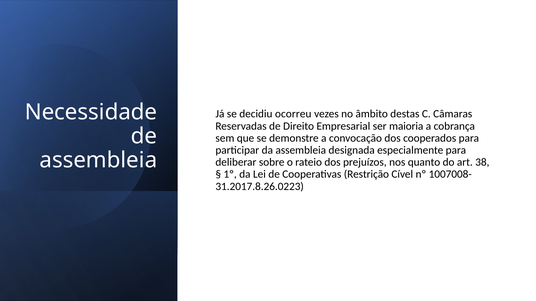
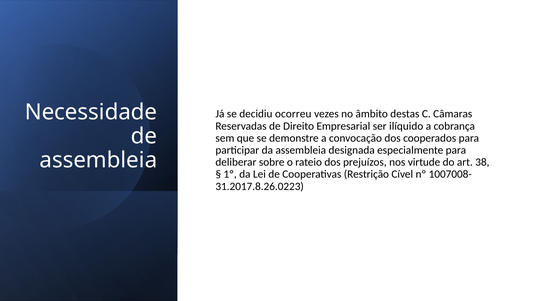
maioria: maioria -> ilíquido (406, 126)
quanto: quanto -> virtude (424, 162)
